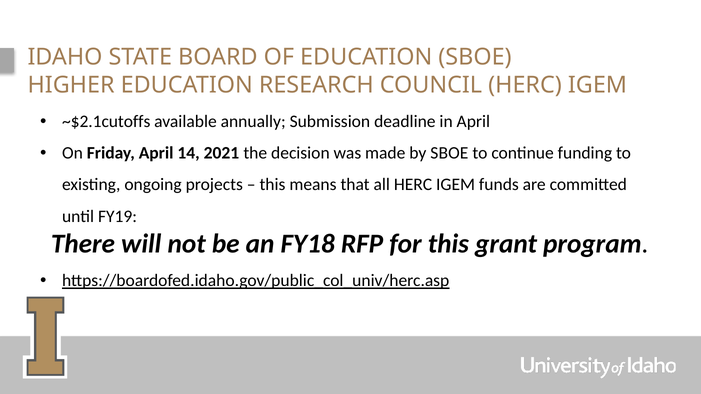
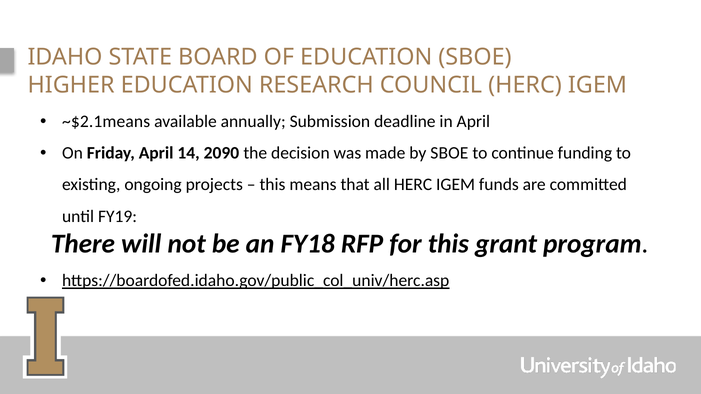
~$2.1cutoffs: ~$2.1cutoffs -> ~$2.1means (106, 122)
2021: 2021 -> 2090 (221, 153)
